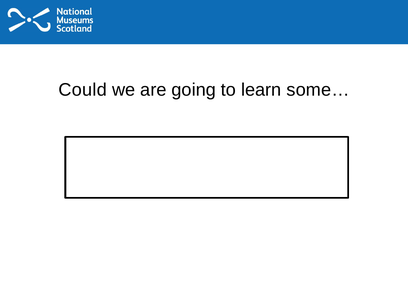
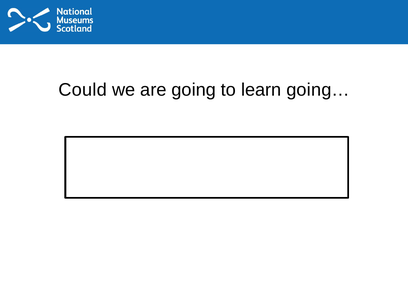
some…: some… -> going… (318, 90)
